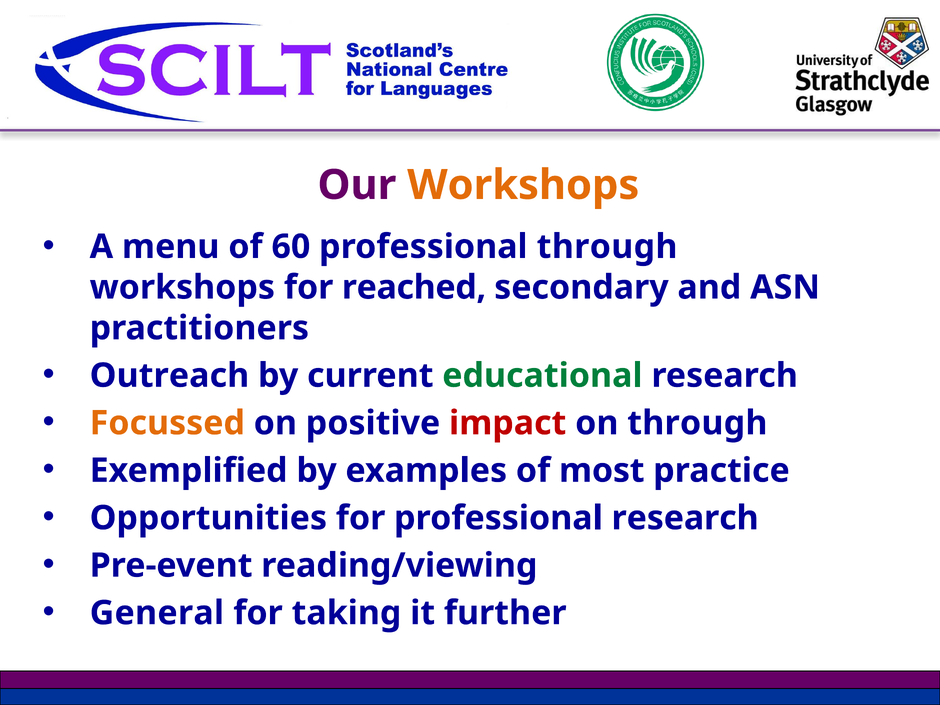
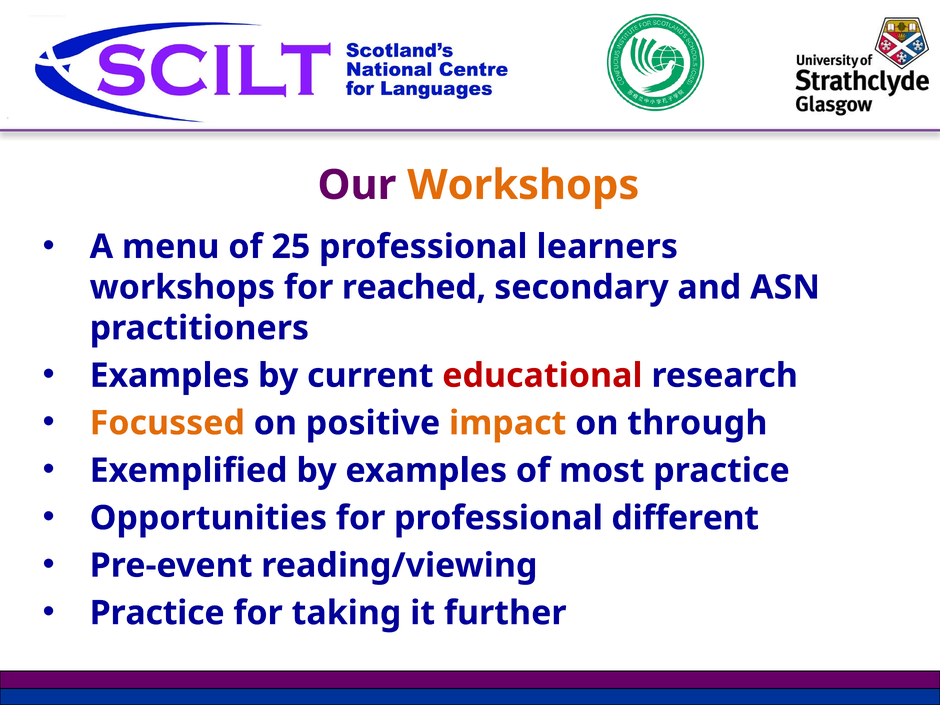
60: 60 -> 25 (291, 247)
professional through: through -> learners (607, 247)
Outreach: Outreach -> Examples (170, 376)
educational colour: green -> red (542, 376)
impact colour: red -> orange (508, 423)
professional research: research -> different (685, 518)
General: General -> Practice (157, 613)
